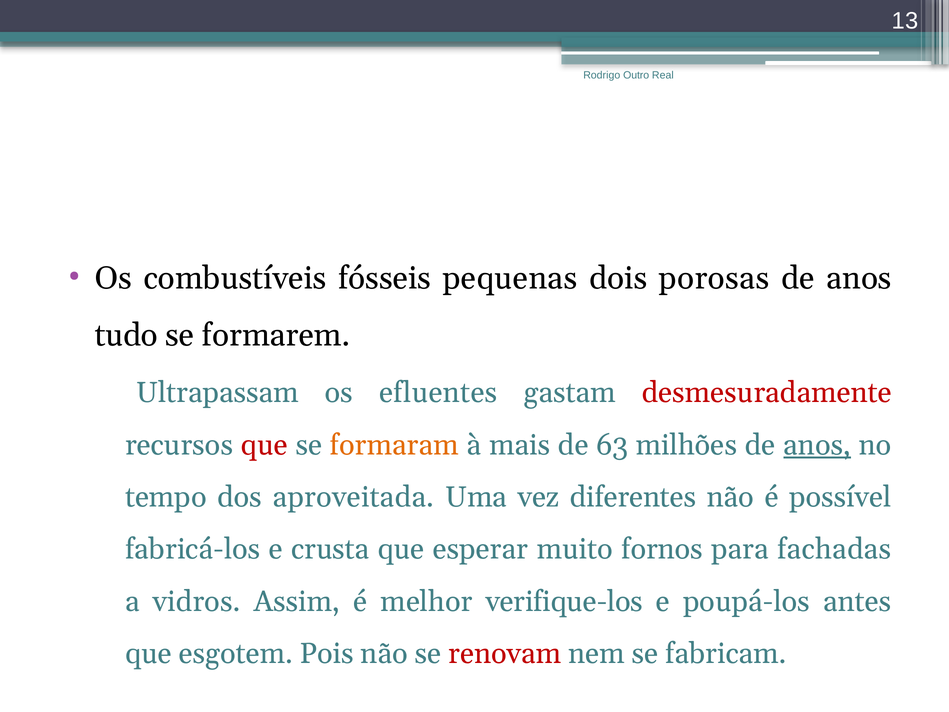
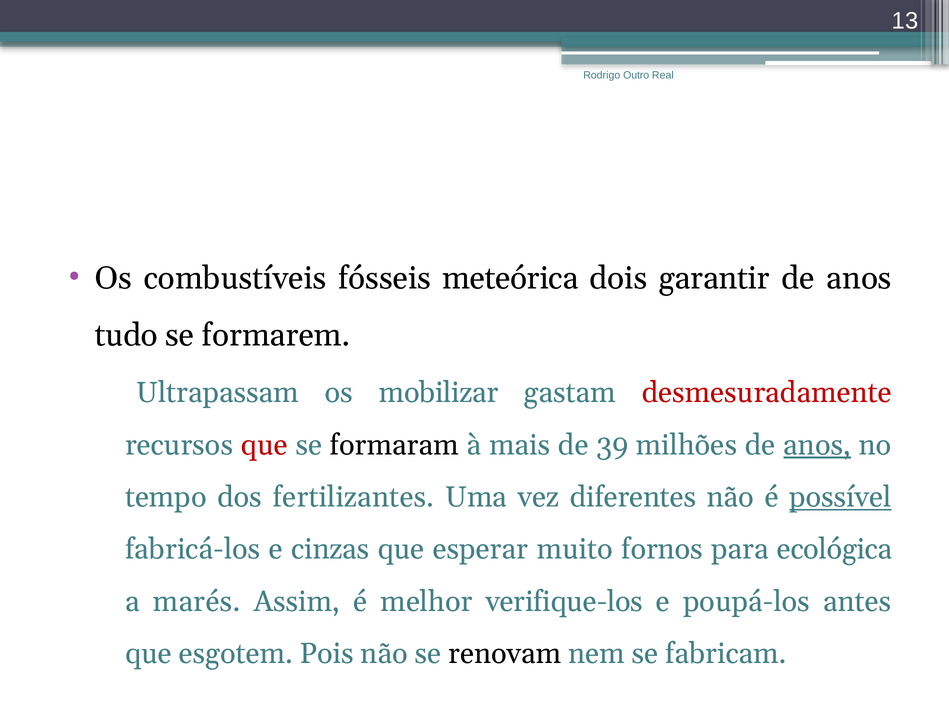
pequenas: pequenas -> meteórica (510, 278)
porosas: porosas -> garantir (714, 278)
efluentes: efluentes -> mobilizar (439, 393)
formaram colour: orange -> black (394, 445)
63: 63 -> 39 (612, 445)
aproveitada: aproveitada -> fertilizantes (354, 497)
possível underline: none -> present (840, 497)
crusta: crusta -> cinzas (330, 549)
fachadas: fachadas -> ecológica (835, 549)
vidros: vidros -> marés (197, 601)
renovam colour: red -> black (505, 654)
